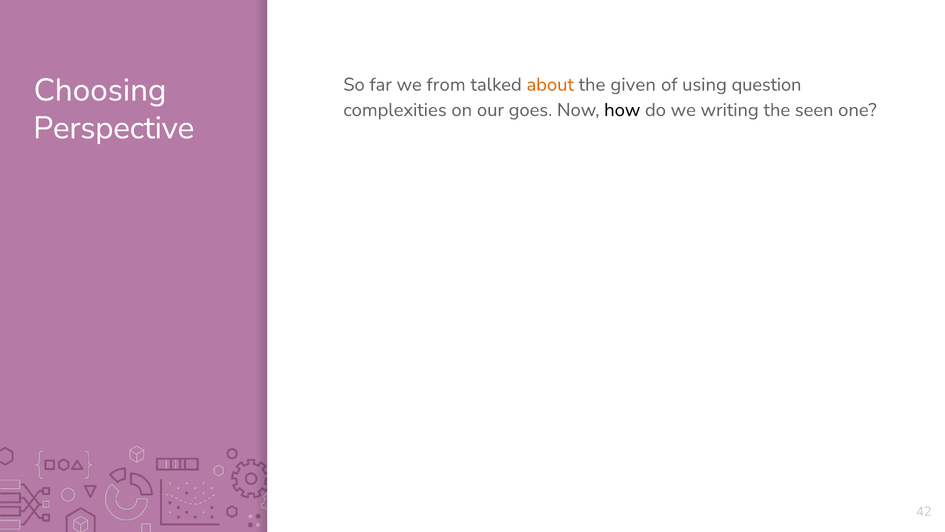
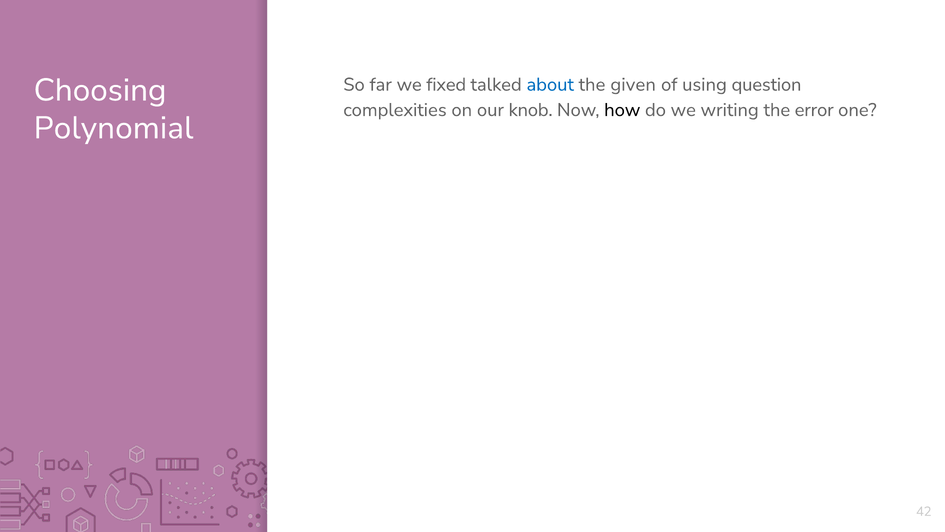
from: from -> fixed (446, 85)
about colour: orange -> blue (550, 85)
goes: goes -> knob (531, 110)
seen: seen -> error (814, 110)
Perspective: Perspective -> Polynomial (114, 128)
